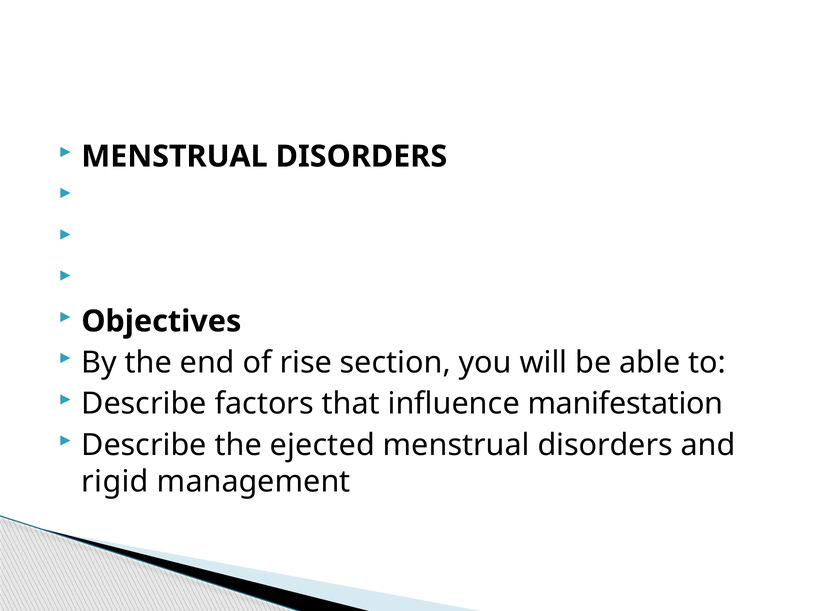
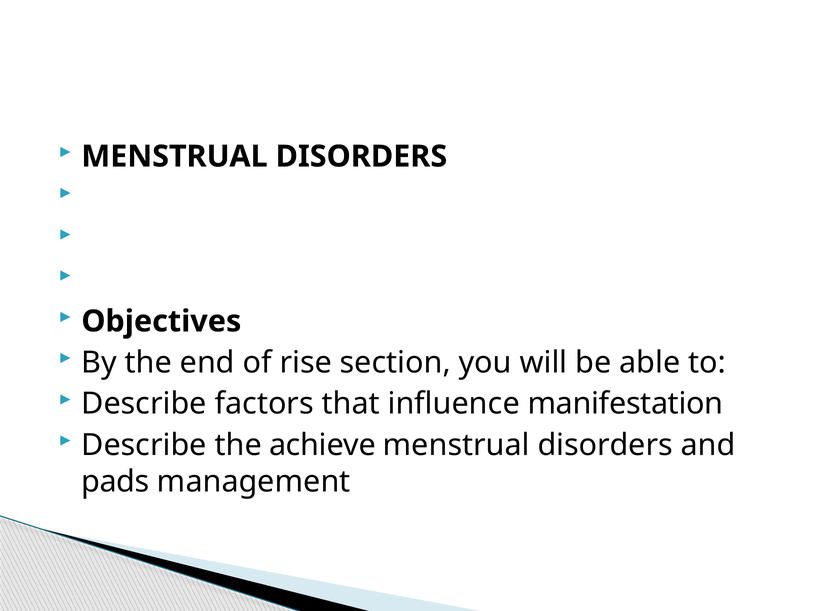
ejected: ejected -> achieve (323, 445)
rigid: rigid -> pads (115, 482)
